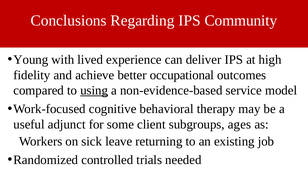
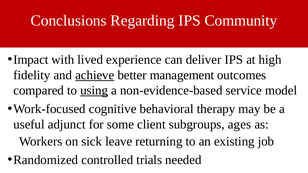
Young: Young -> Impact (31, 60)
achieve underline: none -> present (95, 75)
occupational: occupational -> management (182, 75)
